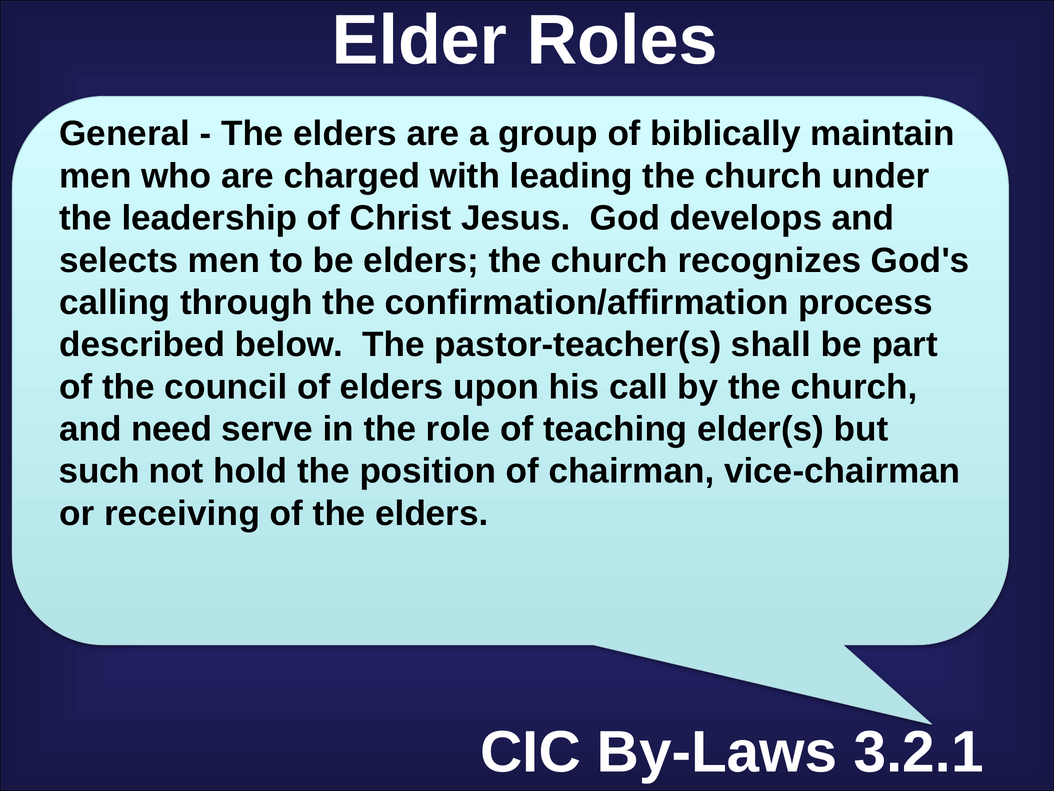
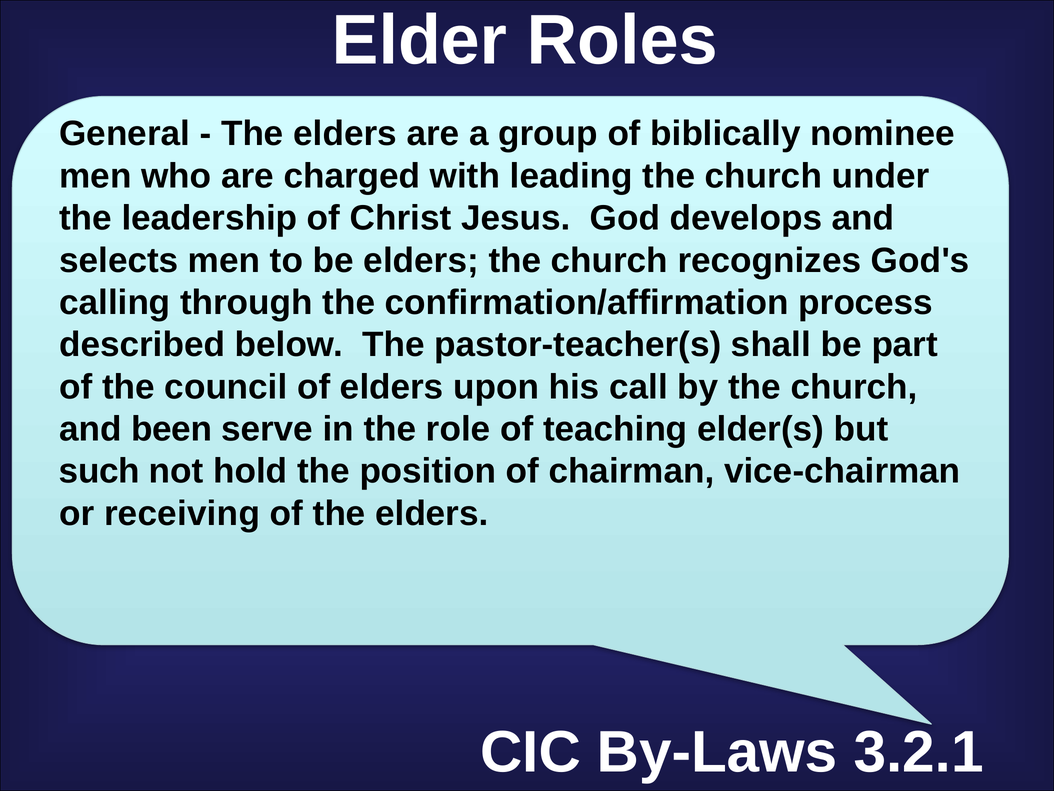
maintain: maintain -> nominee (882, 134)
need: need -> been (172, 429)
